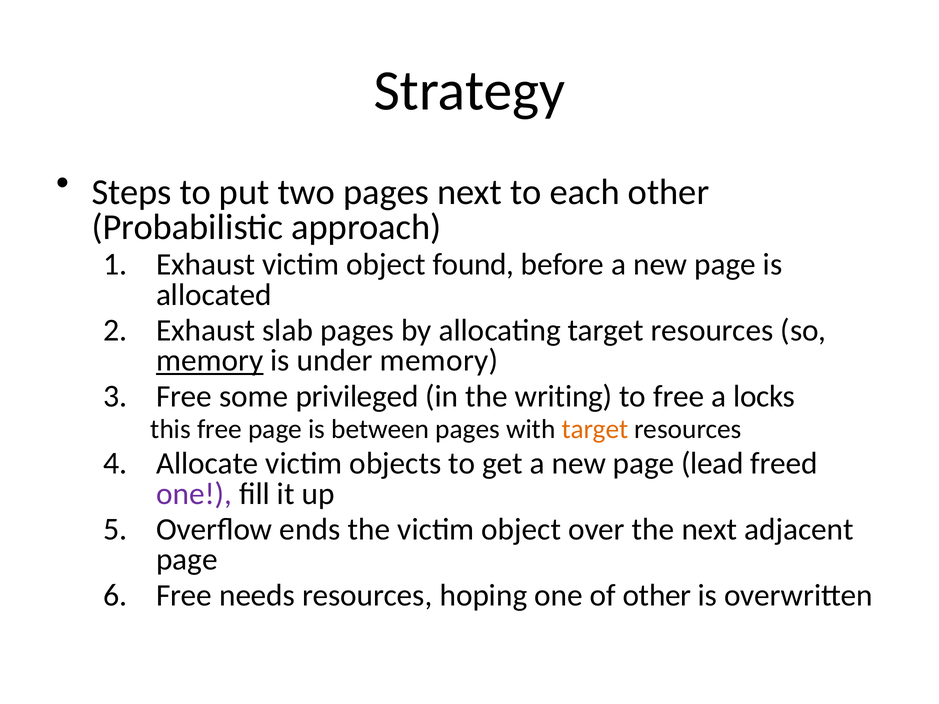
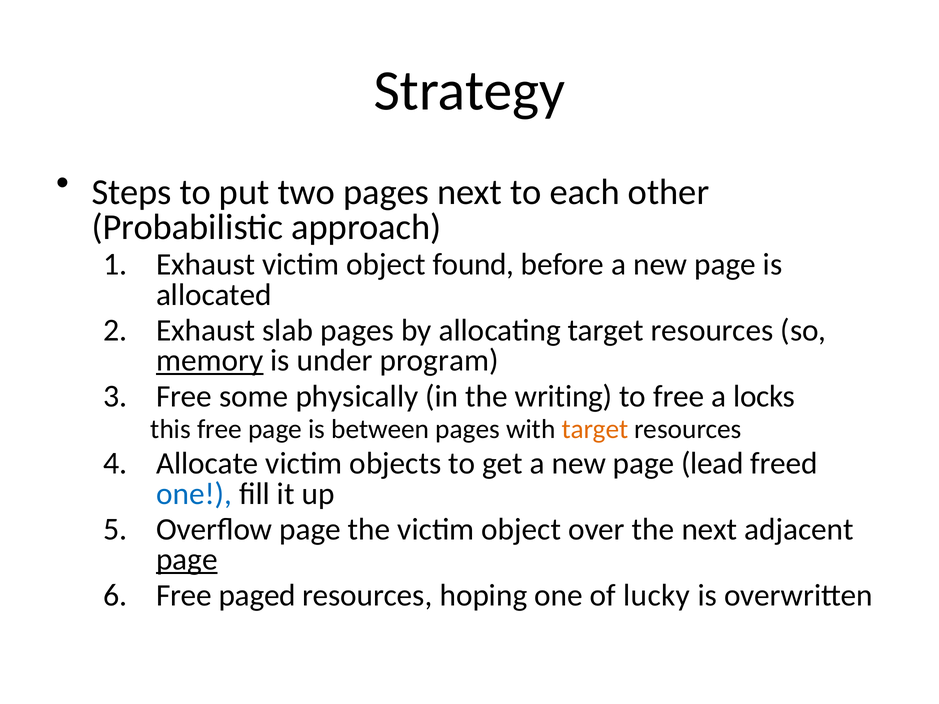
under memory: memory -> program (439, 361)
privileged: privileged -> physically (357, 397)
one colour: purple -> blue (194, 494)
Overflow ends: ends -> page (310, 530)
page underline: none -> present (187, 560)
needs: needs -> paged (257, 596)
of other: other -> lucky (657, 596)
